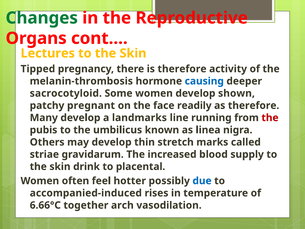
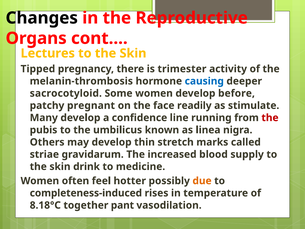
Changes colour: green -> black (42, 18)
is therefore: therefore -> trimester (182, 69)
shown: shown -> before (236, 93)
as therefore: therefore -> stimulate (254, 105)
landmarks: landmarks -> confidence (139, 118)
placental: placental -> medicine (141, 166)
due colour: blue -> orange (202, 181)
accompanied-induced: accompanied-induced -> completeness-induced (86, 193)
6.66°C: 6.66°C -> 8.18°C (45, 205)
arch: arch -> pant (122, 205)
